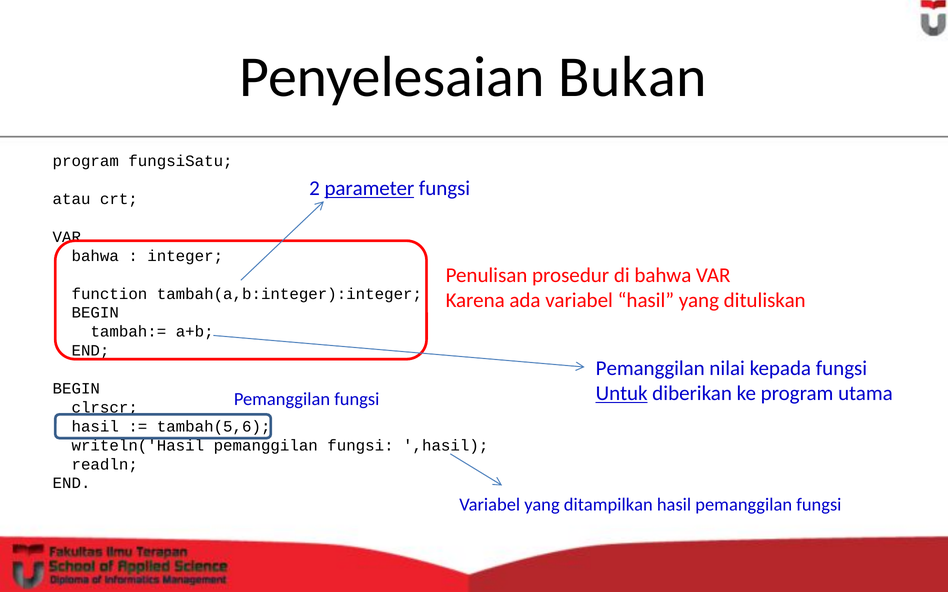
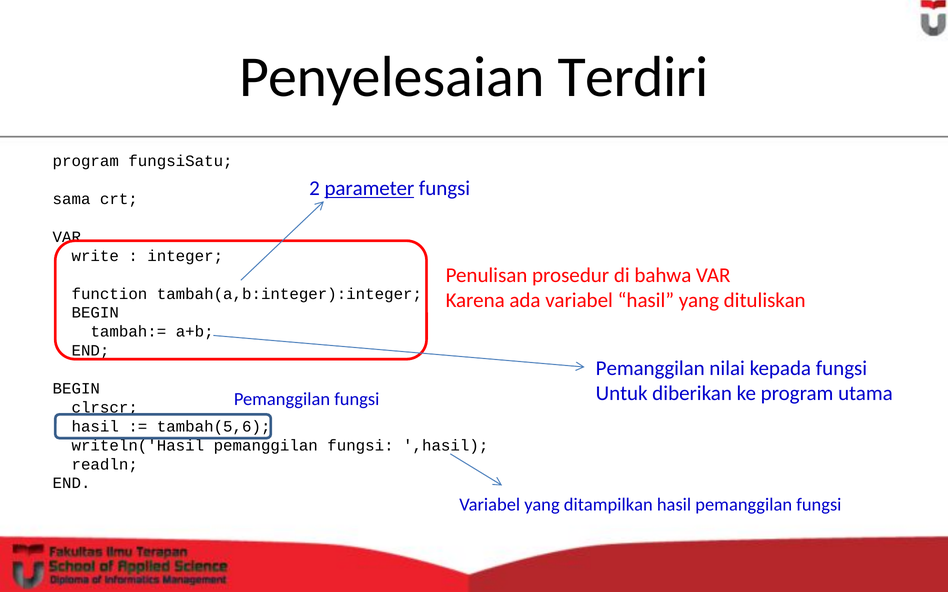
Bukan: Bukan -> Terdiri (633, 77)
atau: atau -> sama (72, 199)
bahwa: bahwa -> write (95, 256)
Untuk underline: present -> none (622, 394)
